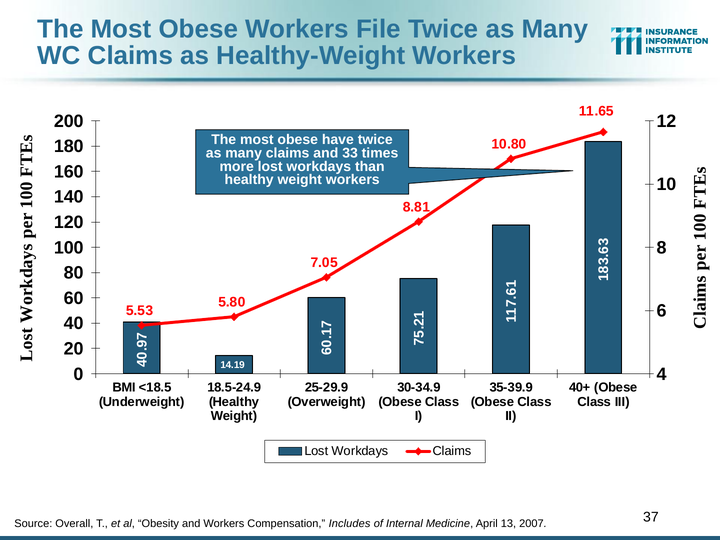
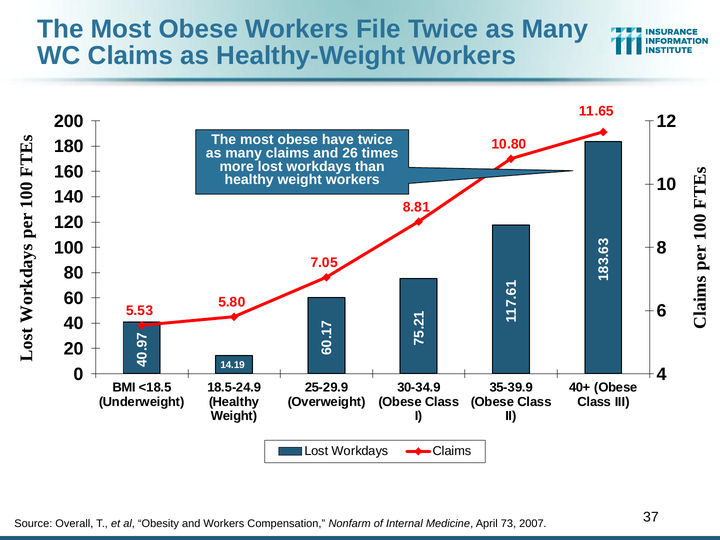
33: 33 -> 26 (350, 153)
Includes: Includes -> Nonfarm (350, 524)
13: 13 -> 73 (508, 524)
